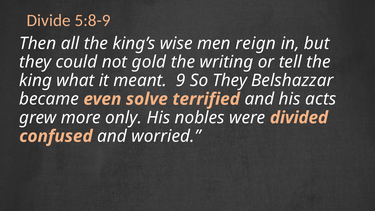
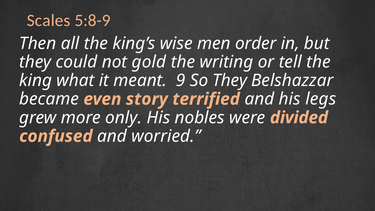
Divide: Divide -> Scales (49, 21)
reign: reign -> order (256, 43)
solve: solve -> story (147, 99)
acts: acts -> legs (321, 99)
